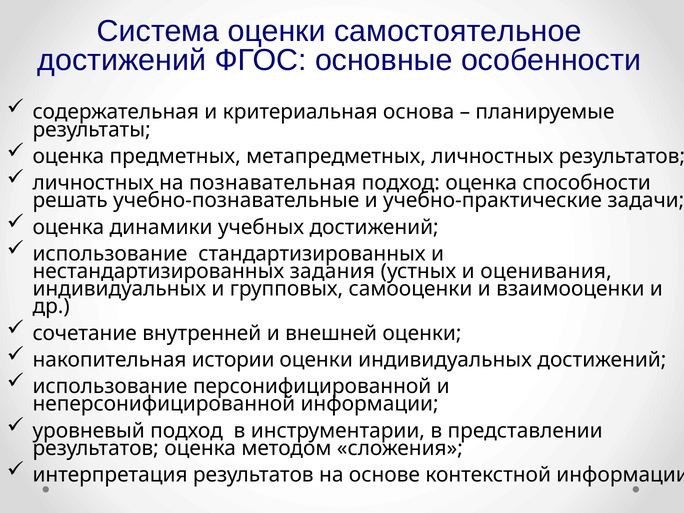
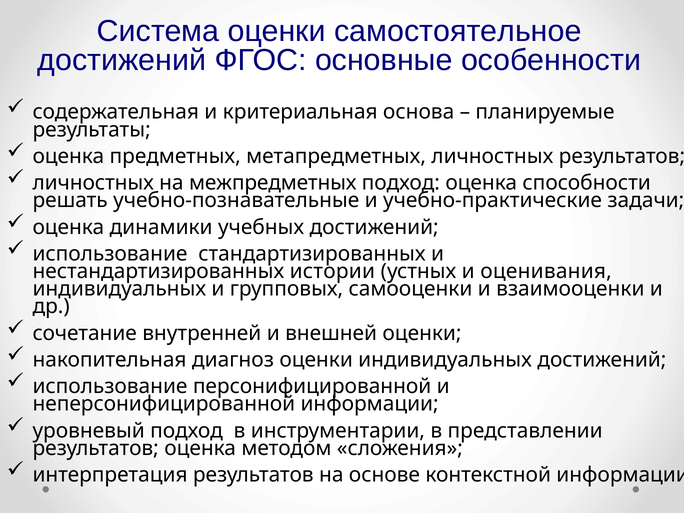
познавательная: познавательная -> межпредметных (273, 183)
задания: задания -> истории (332, 271)
истории: истории -> диагноз (233, 360)
